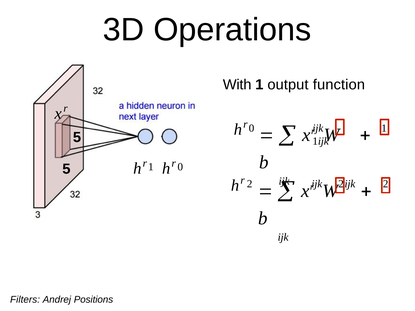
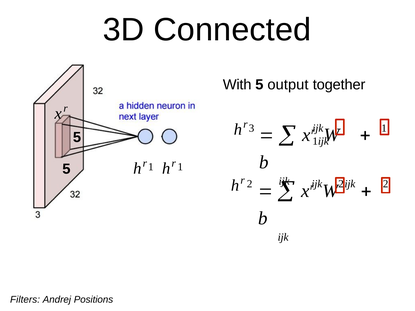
Operations: Operations -> Connected (232, 30)
With 1: 1 -> 5 (259, 85)
function: function -> together (339, 85)
0: 0 -> 3 (252, 128)
0: 0 -> 1 (180, 167)
